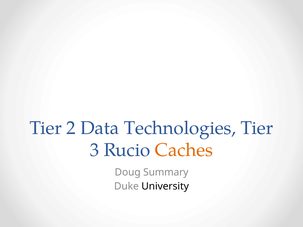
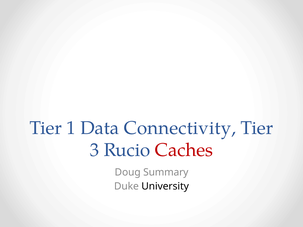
2: 2 -> 1 (71, 128)
Technologies: Technologies -> Connectivity (180, 128)
Caches colour: orange -> red (184, 150)
